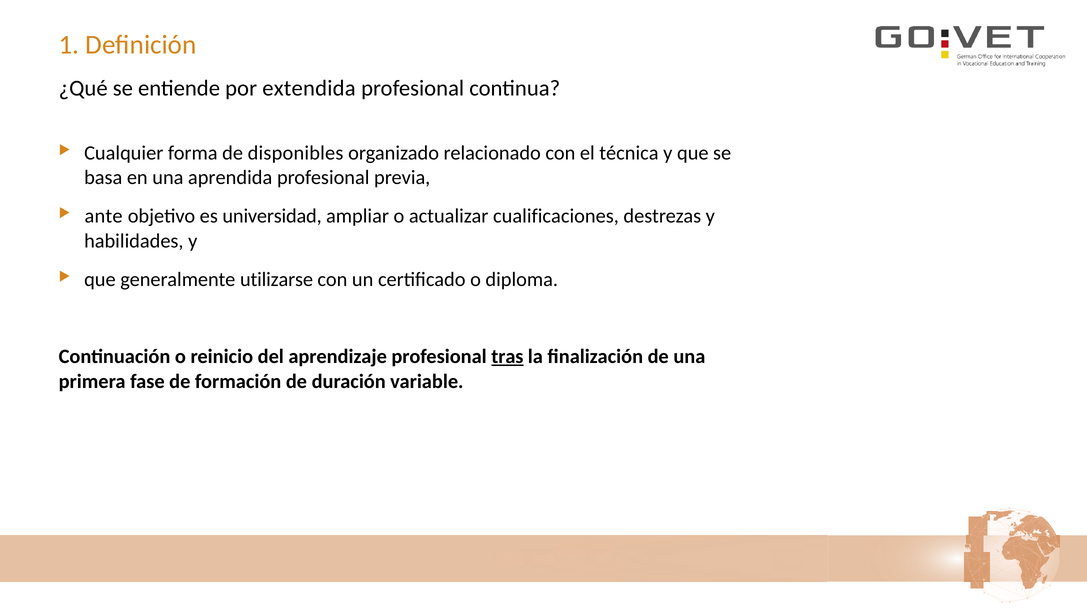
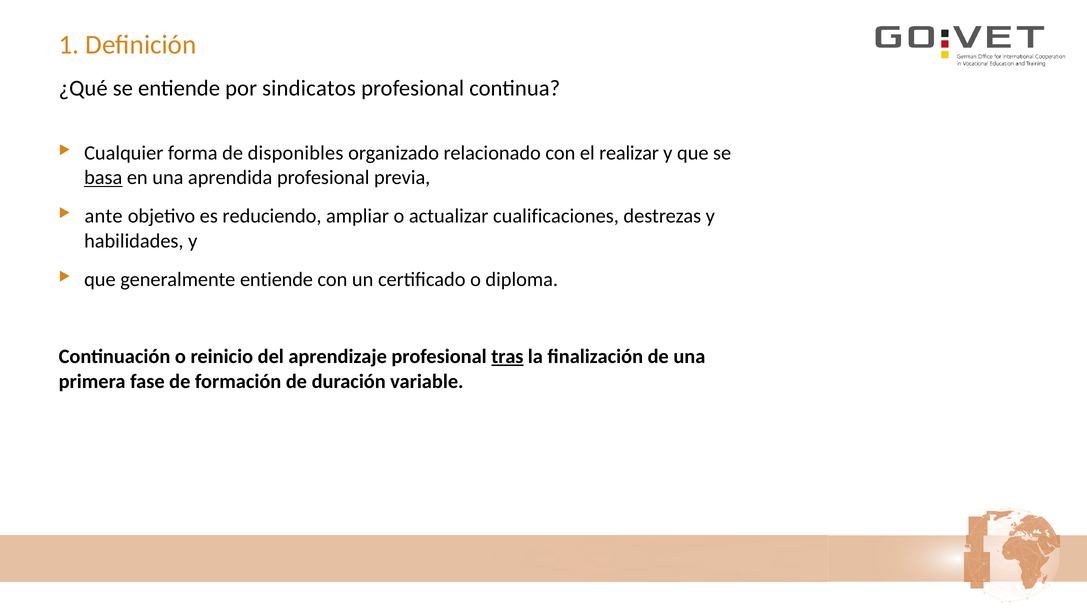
extendida: extendida -> sindicatos (309, 88)
técnica: técnica -> realizar (629, 153)
basa underline: none -> present (103, 178)
universidad: universidad -> reduciendo (272, 216)
generalmente utilizarse: utilizarse -> entiende (277, 280)
